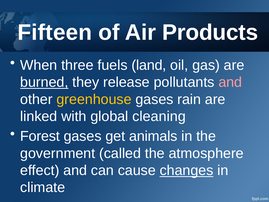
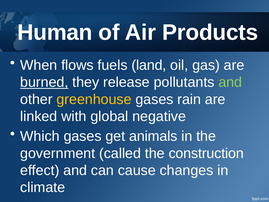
Fifteen: Fifteen -> Human (55, 32)
three: three -> flows (77, 65)
and colour: pink -> light green (230, 82)
cleaning: cleaning -> negative (159, 116)
Forest: Forest -> Which (40, 136)
atmosphere: atmosphere -> construction (206, 153)
changes underline: present -> none (187, 170)
